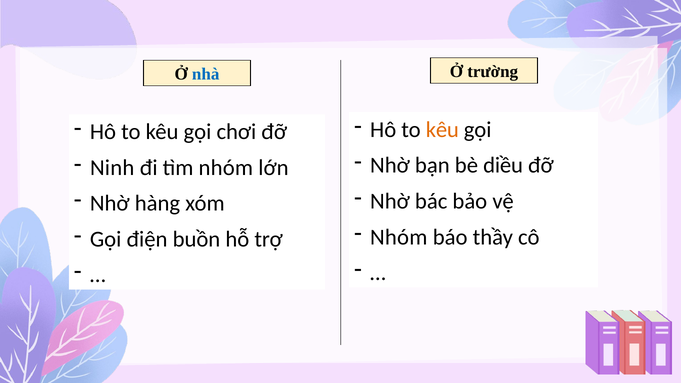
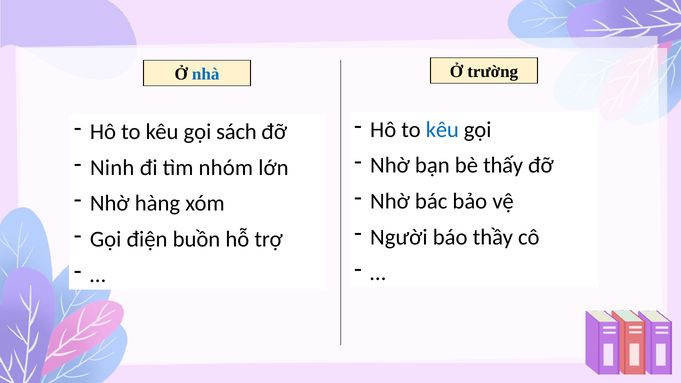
kêu colour: orange -> blue (442, 130)
chơi: chơi -> sách (236, 132)
diều: diều -> thấy (503, 166)
Nhóm: Nhóm -> Người (399, 237)
